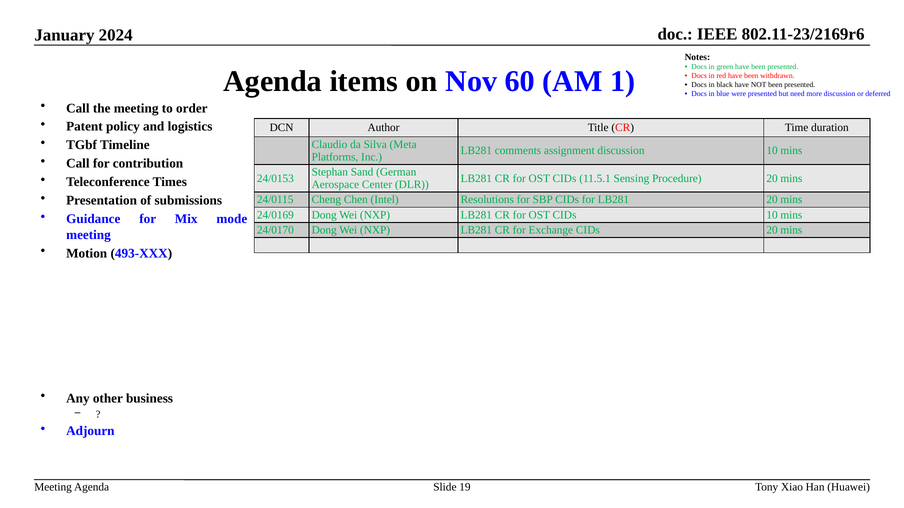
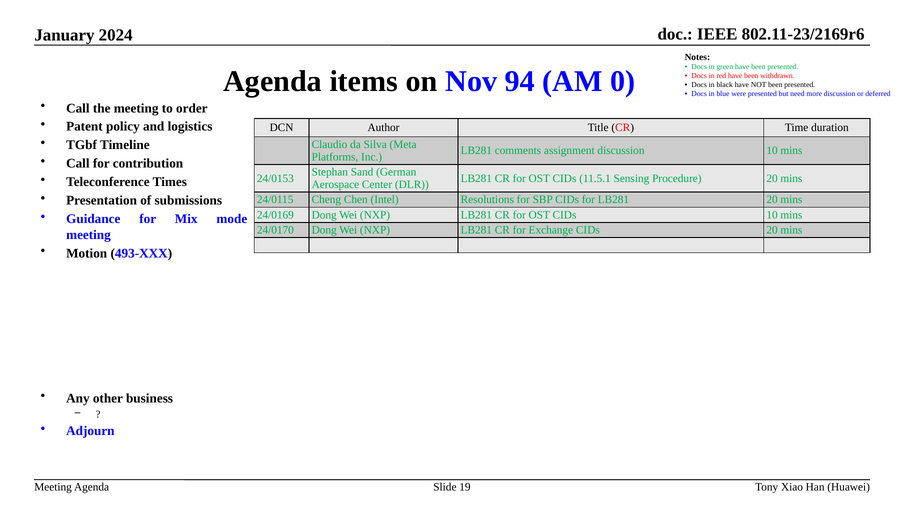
60: 60 -> 94 (520, 81)
1: 1 -> 0 (623, 81)
